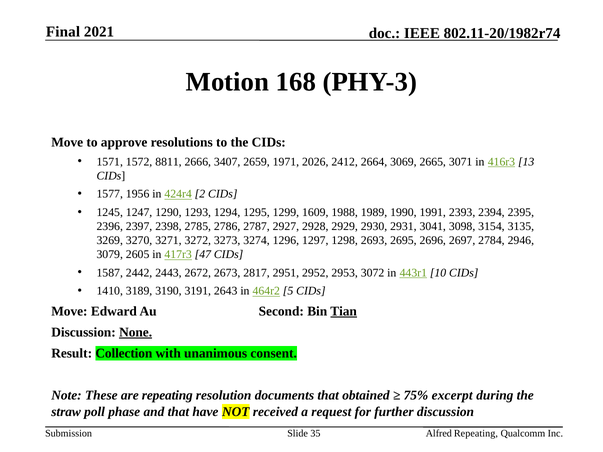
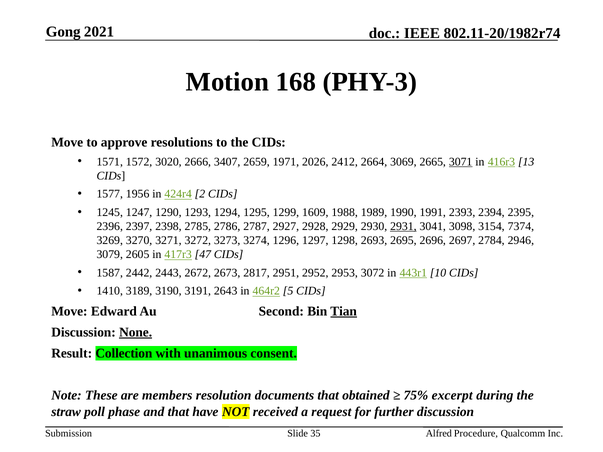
Final: Final -> Gong (63, 32)
8811: 8811 -> 3020 (168, 162)
3071 underline: none -> present (461, 162)
2931 underline: none -> present (403, 226)
3135: 3135 -> 7374 (521, 226)
are repeating: repeating -> members (167, 396)
Alfred Repeating: Repeating -> Procedure (476, 434)
